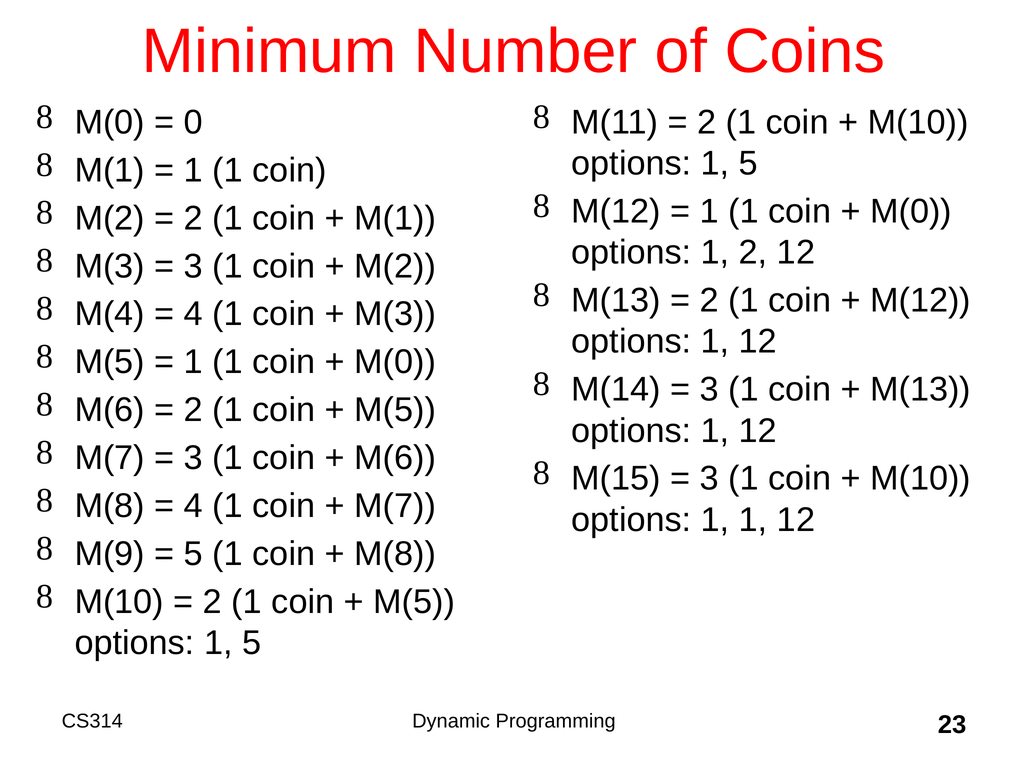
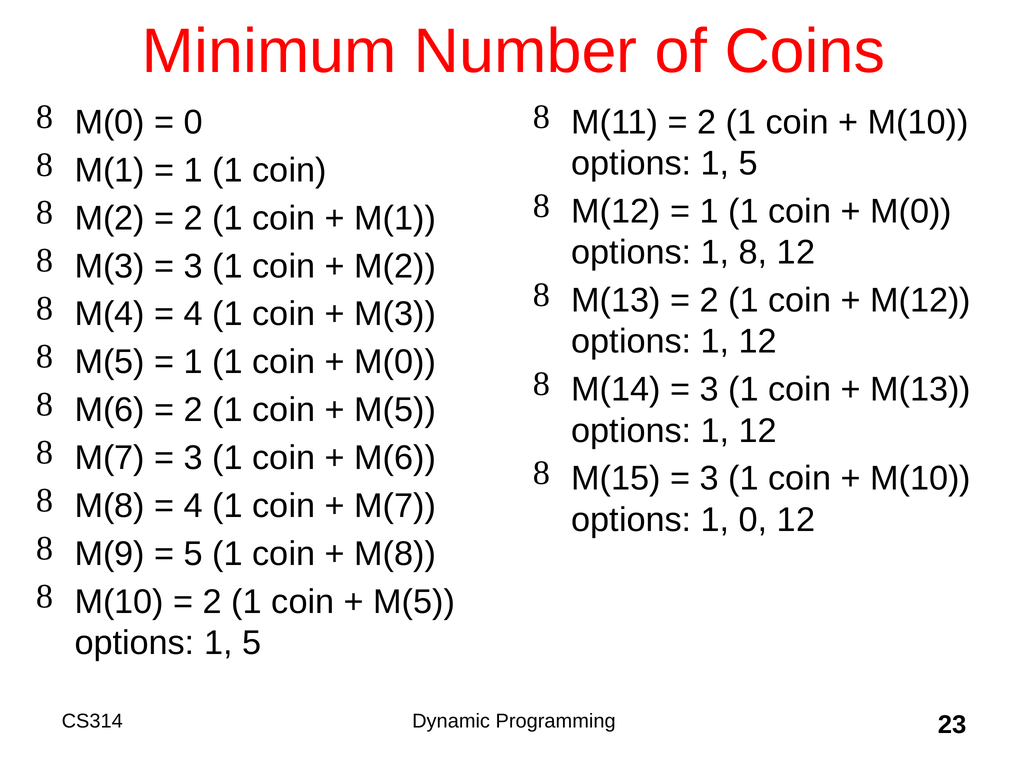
1 2: 2 -> 8 (753, 253)
options 1 1: 1 -> 0 (753, 520)
